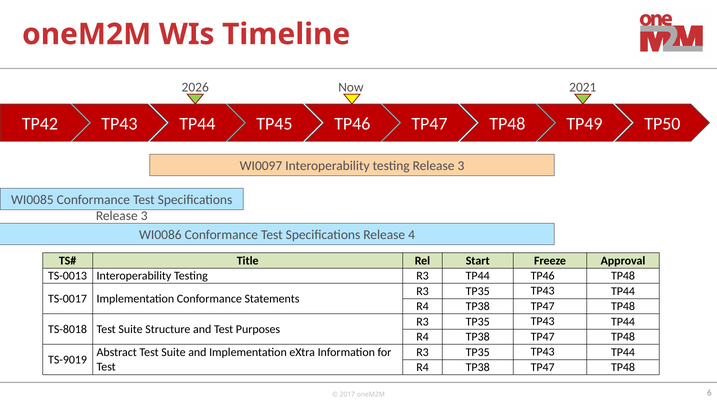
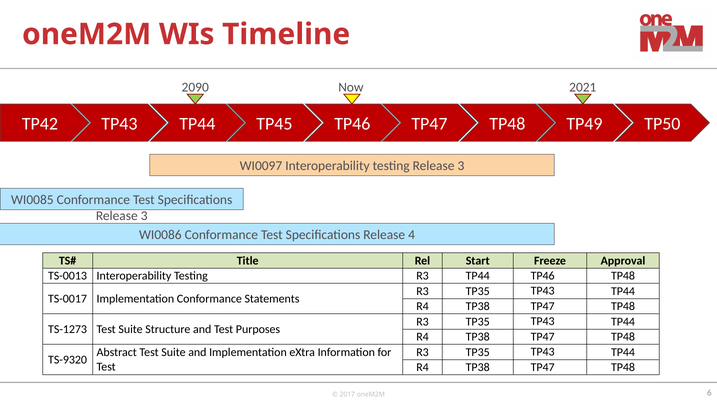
2026: 2026 -> 2090 (195, 87)
TS-8018: TS-8018 -> TS-1273 (68, 329)
TS-9019: TS-9019 -> TS-9320 (68, 360)
